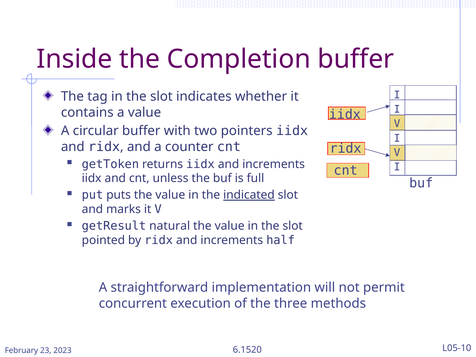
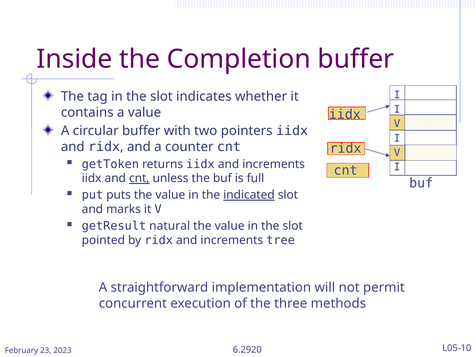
cnt underline: none -> present (139, 178)
half: half -> tree (281, 240)
6.1520: 6.1520 -> 6.2920 (247, 350)
